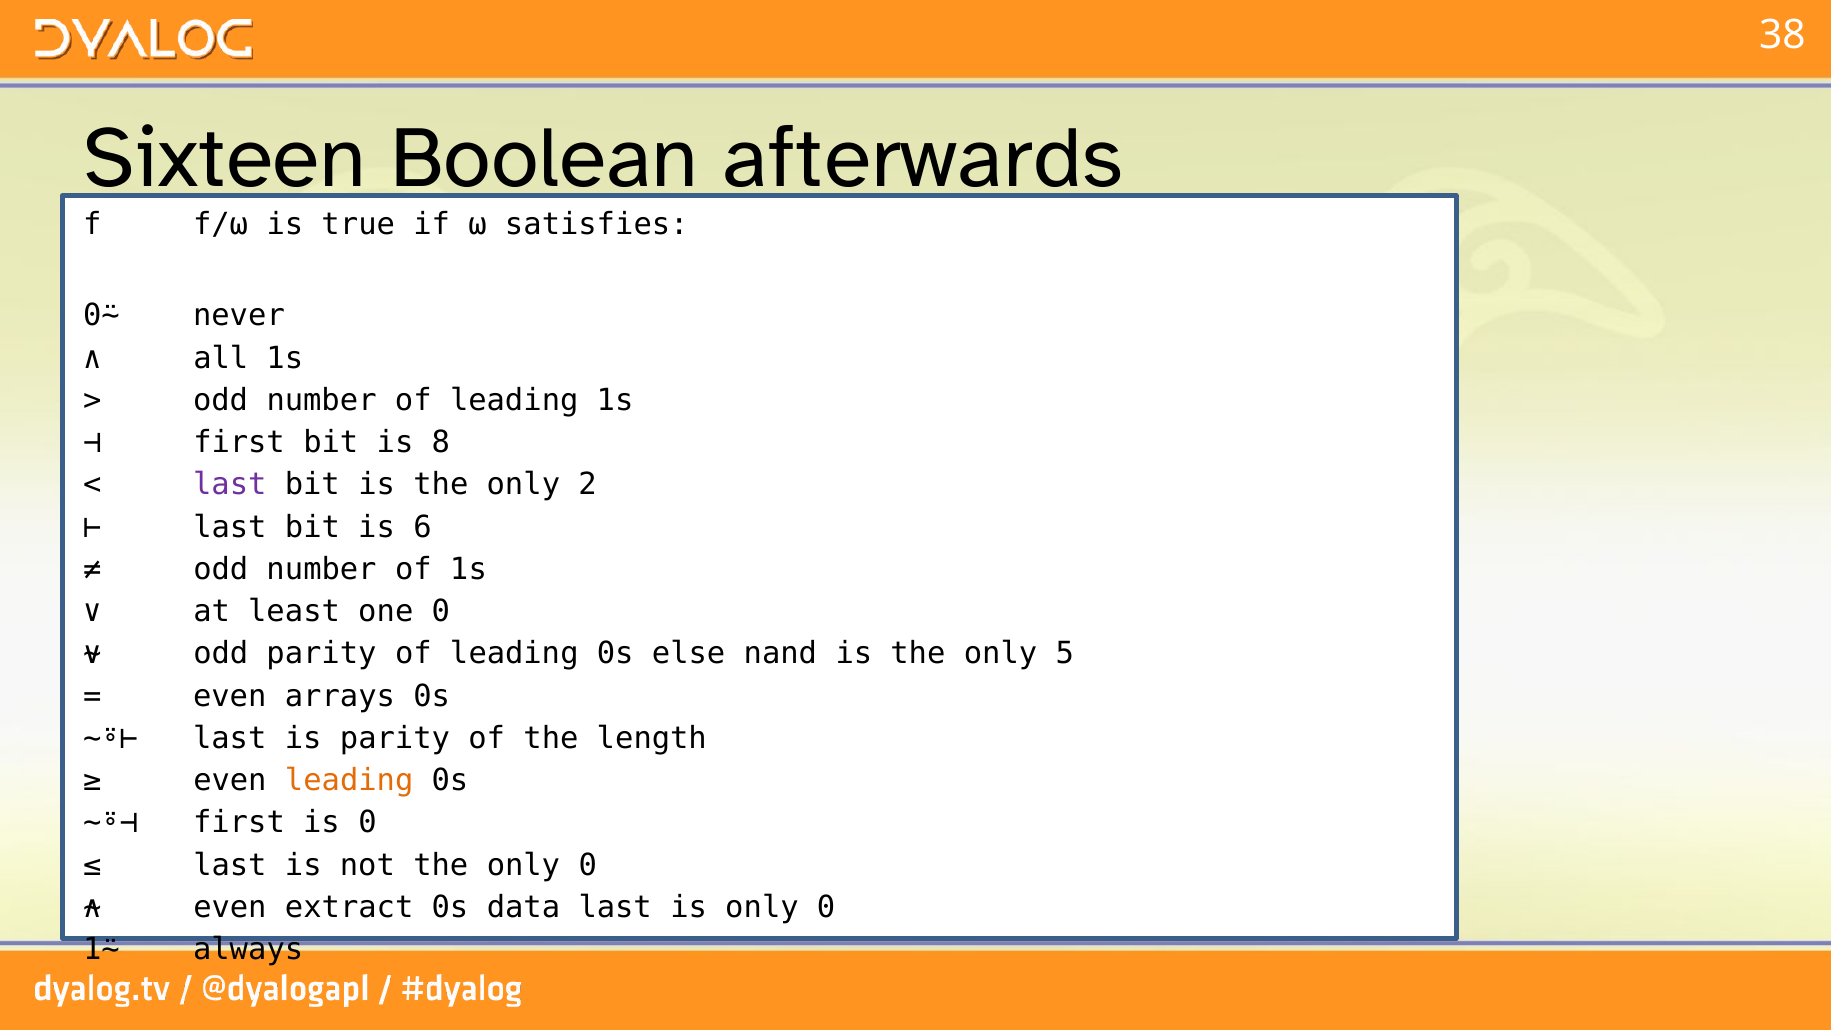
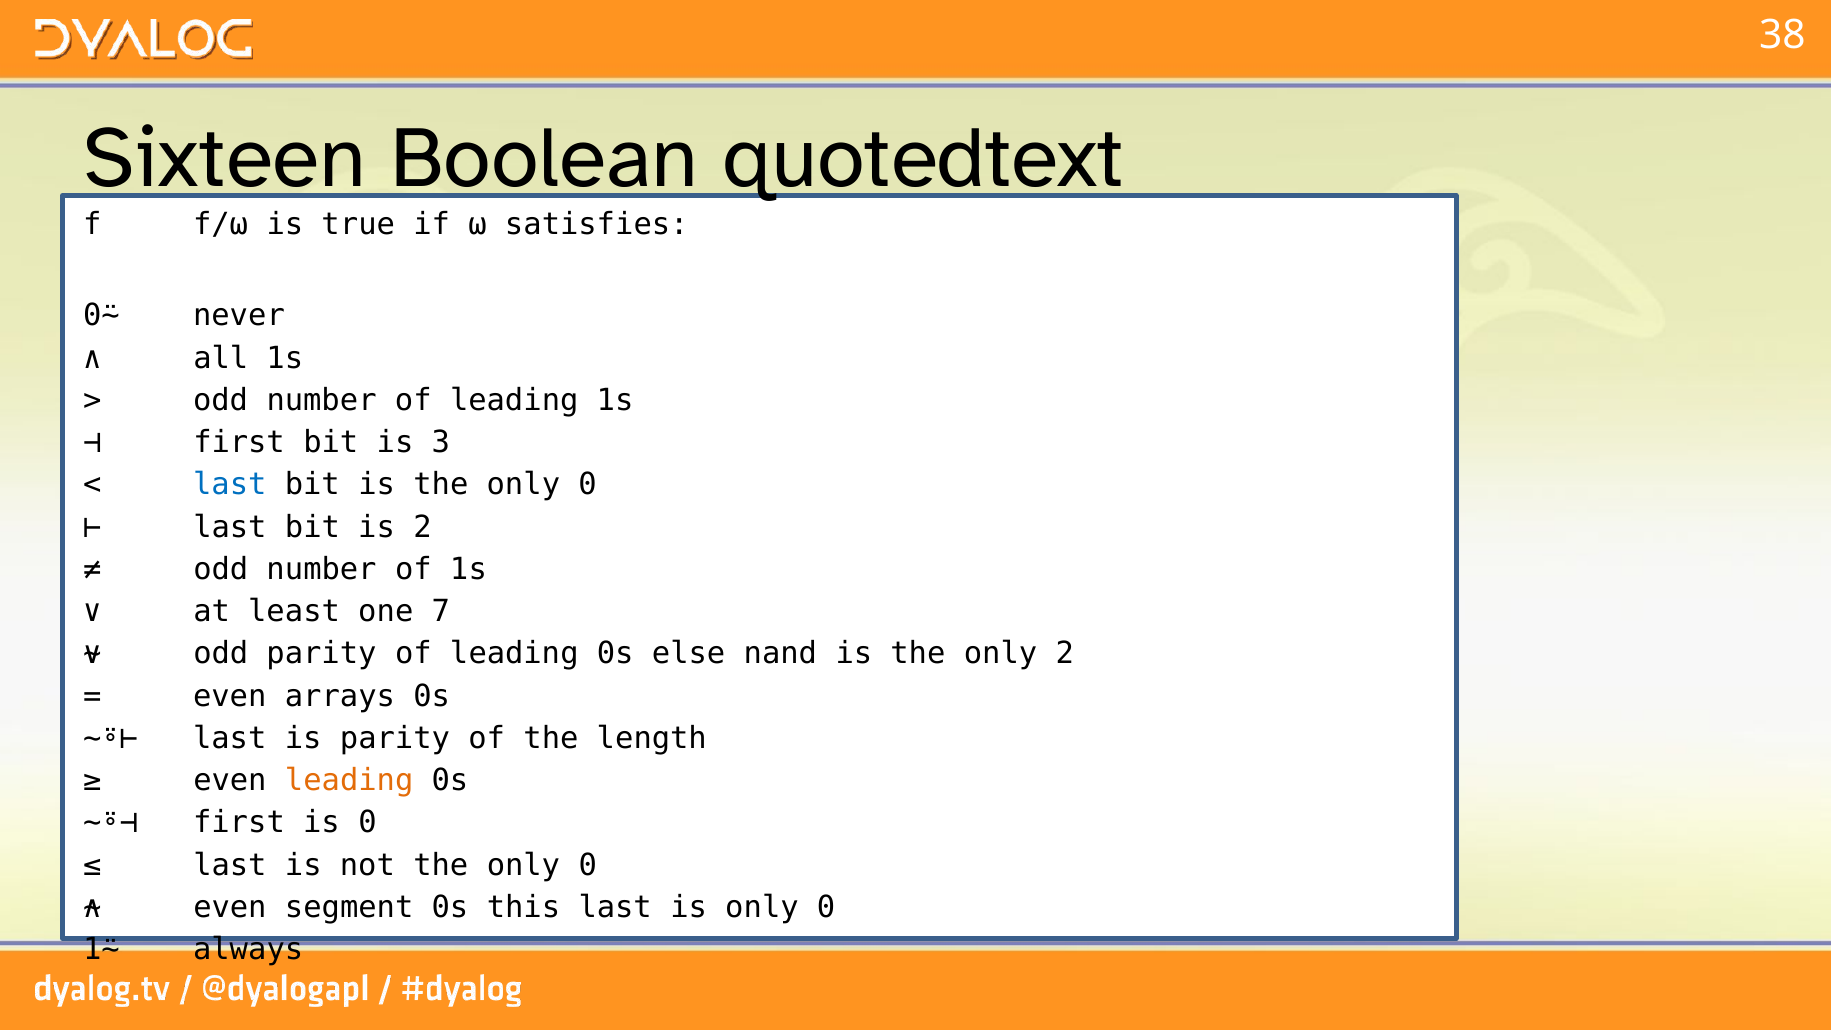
afterwards: afterwards -> quotedtext (924, 158)
8: 8 -> 3 (441, 443)
last colour: purple -> blue (230, 485)
is the only 2: 2 -> 0 (588, 485)
is 6: 6 -> 2 (422, 527)
one 0: 0 -> 7 (441, 612)
only 5: 5 -> 2 (1065, 654)
extract: extract -> segment (349, 907)
data: data -> this (523, 907)
